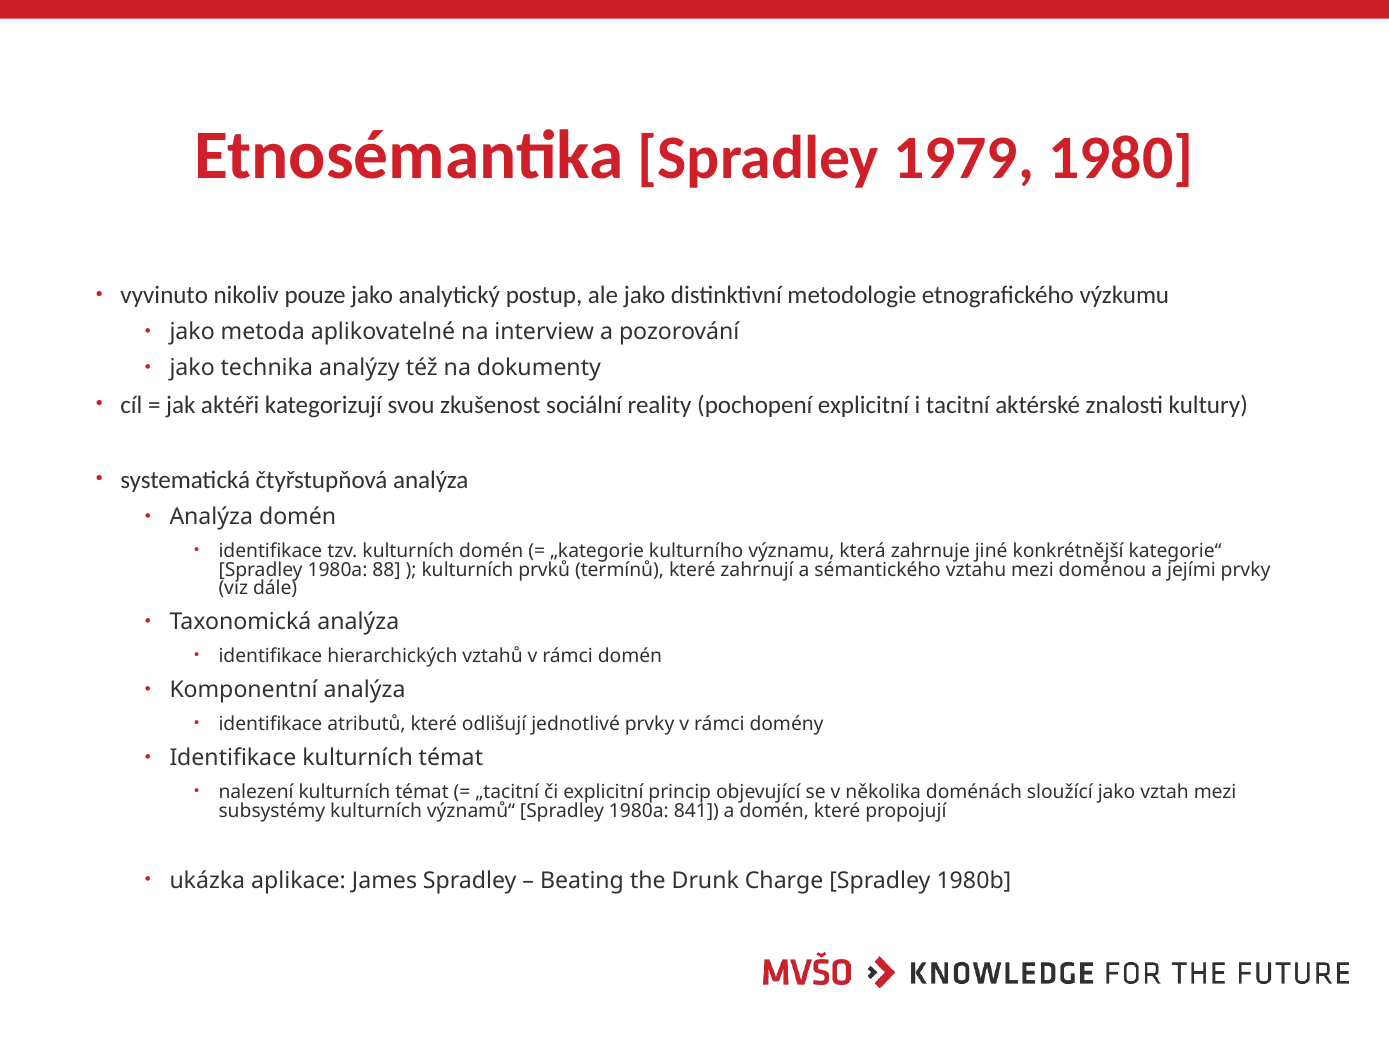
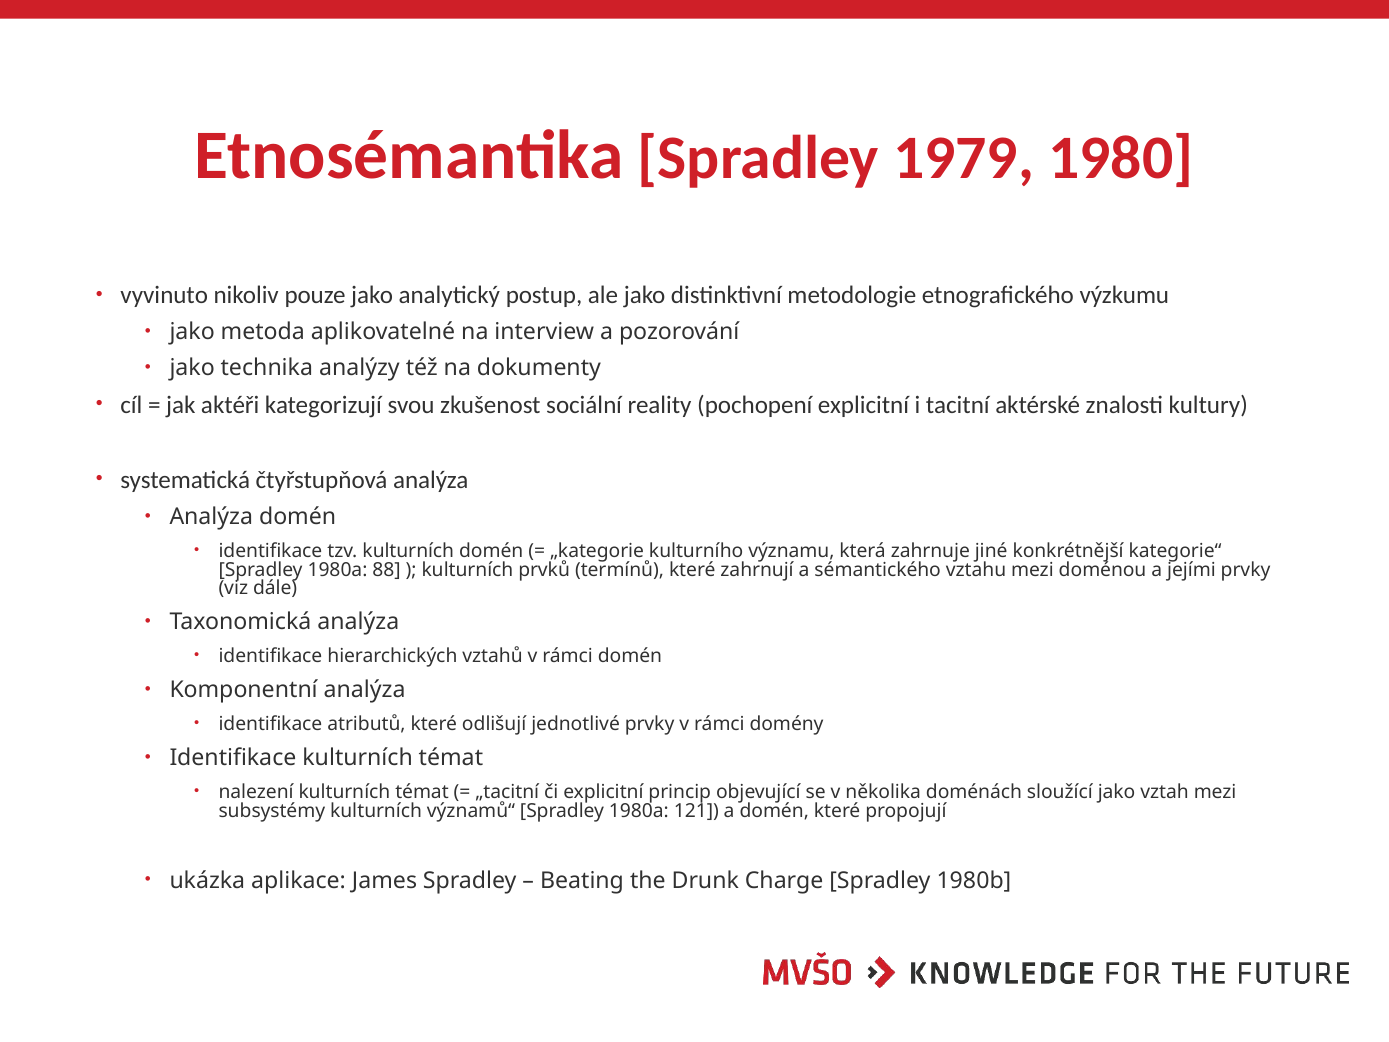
841: 841 -> 121 (696, 811)
